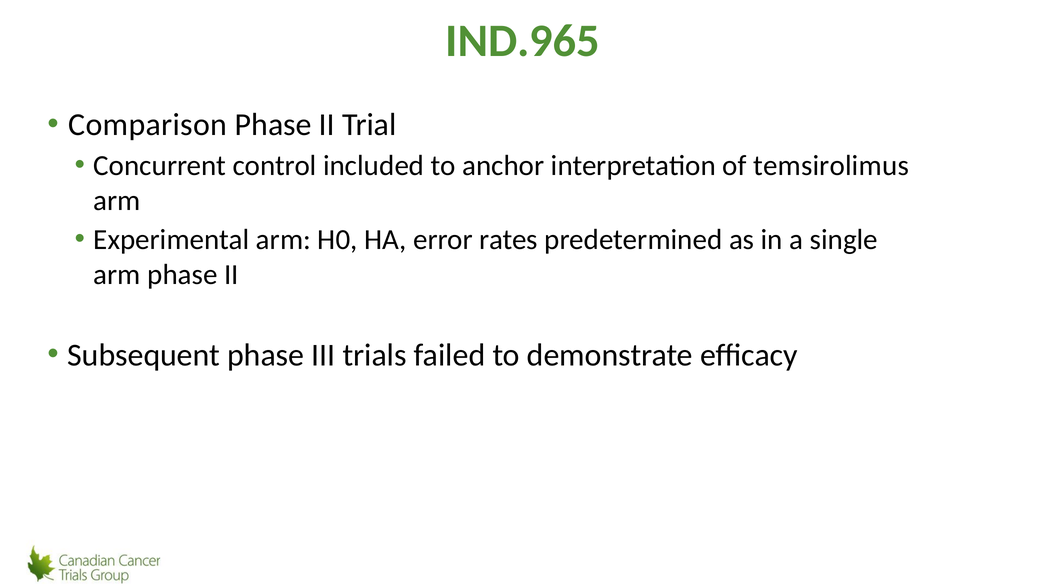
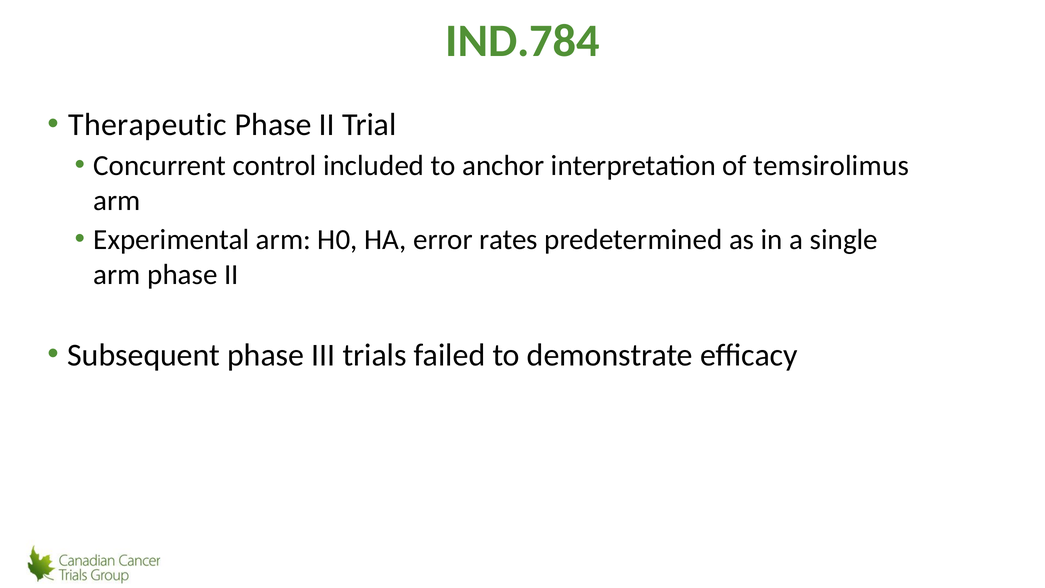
IND.965: IND.965 -> IND.784 (523, 41)
Comparison: Comparison -> Therapeutic (148, 125)
